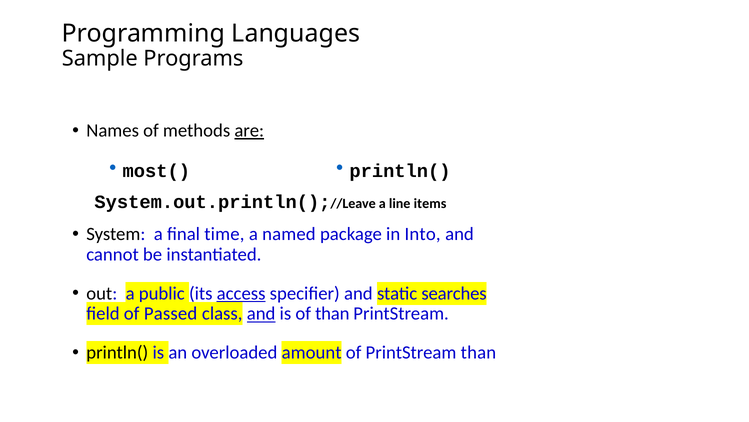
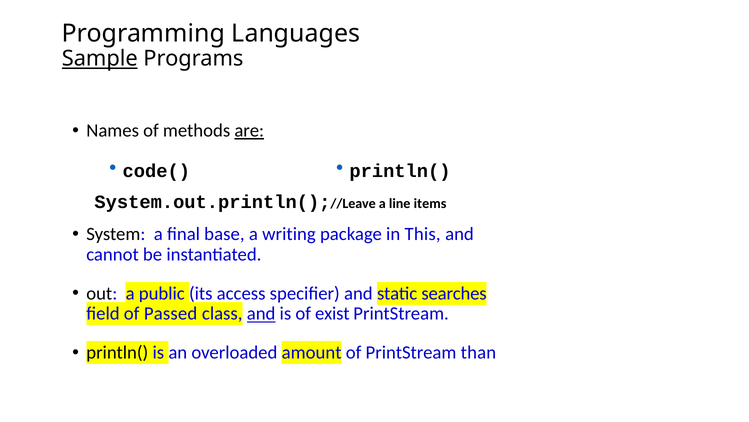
Sample underline: none -> present (100, 59)
most(: most( -> code( (156, 171)
time: time -> base (224, 234)
named: named -> writing (289, 234)
Into: Into -> This (423, 234)
access underline: present -> none (241, 293)
of than: than -> exist (332, 313)
